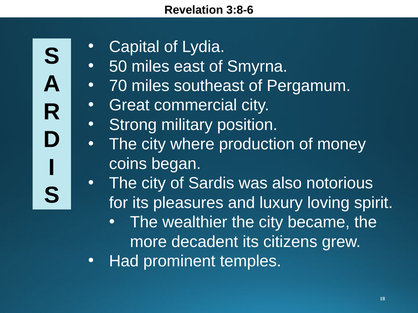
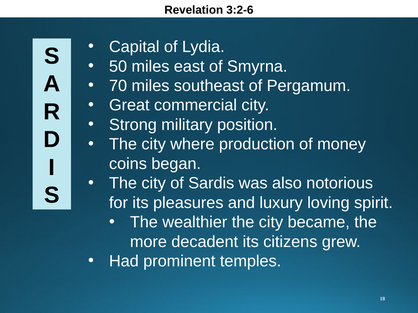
3:8-6: 3:8-6 -> 3:2-6 (240, 10)
